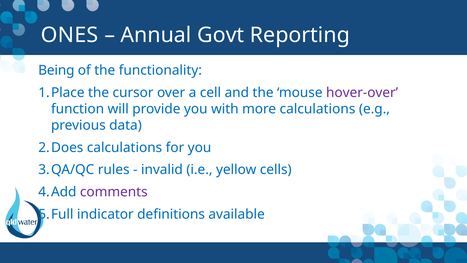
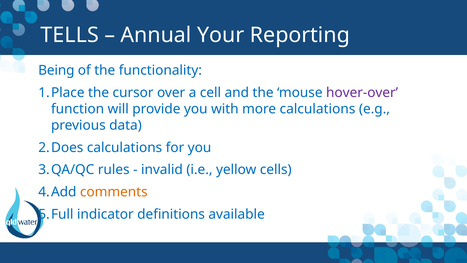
ONES: ONES -> TELLS (70, 35)
Govt: Govt -> Your (221, 35)
comments colour: purple -> orange (114, 192)
